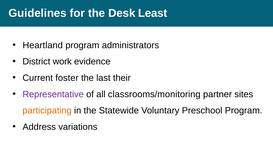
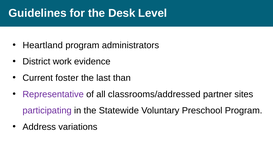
Least: Least -> Level (153, 13)
their: their -> than (122, 78)
classrooms/monitoring: classrooms/monitoring -> classrooms/addressed (154, 95)
participating colour: orange -> purple (47, 111)
